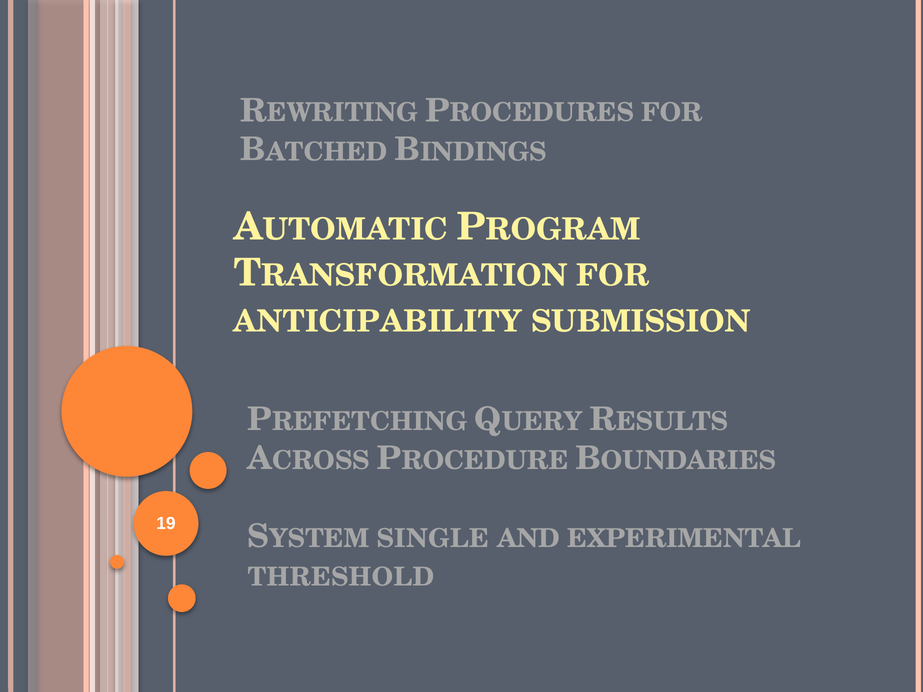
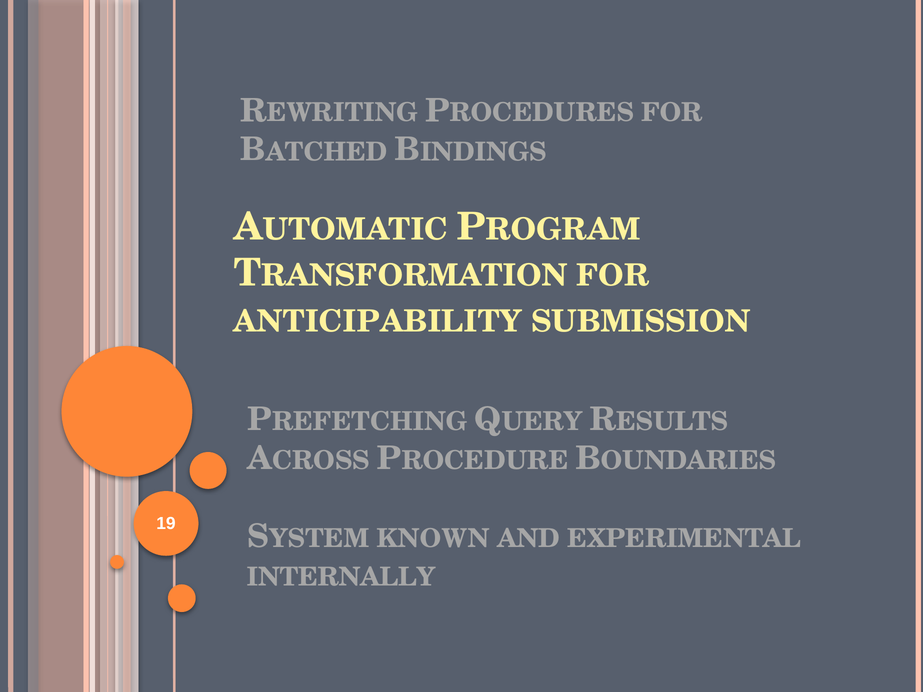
SINGLE: SINGLE -> KNOWN (433, 539)
THRESHOLD: THRESHOLD -> INTERNALLY (341, 578)
